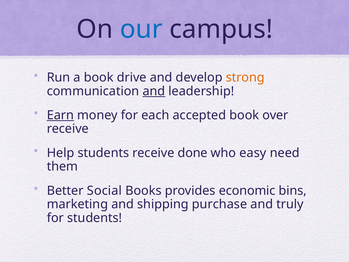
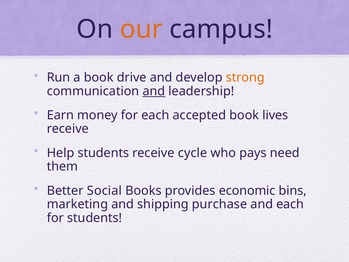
our colour: blue -> orange (141, 29)
Earn underline: present -> none (60, 115)
over: over -> lives (275, 115)
done: done -> cycle (193, 153)
easy: easy -> pays (253, 153)
and truly: truly -> each (290, 204)
